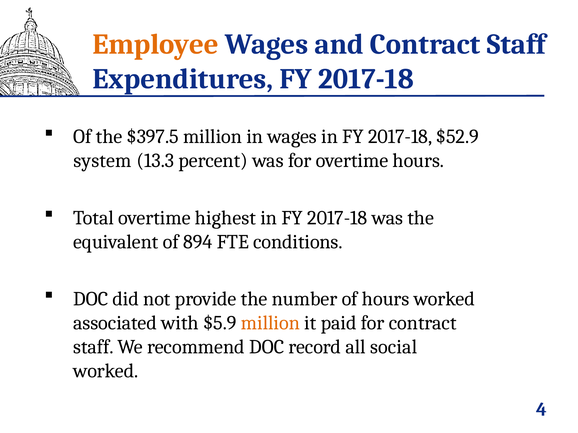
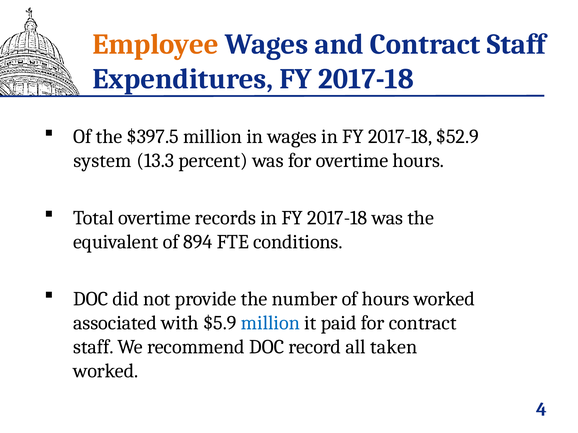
highest: highest -> records (225, 218)
million colour: orange -> blue (270, 323)
social: social -> taken (394, 347)
